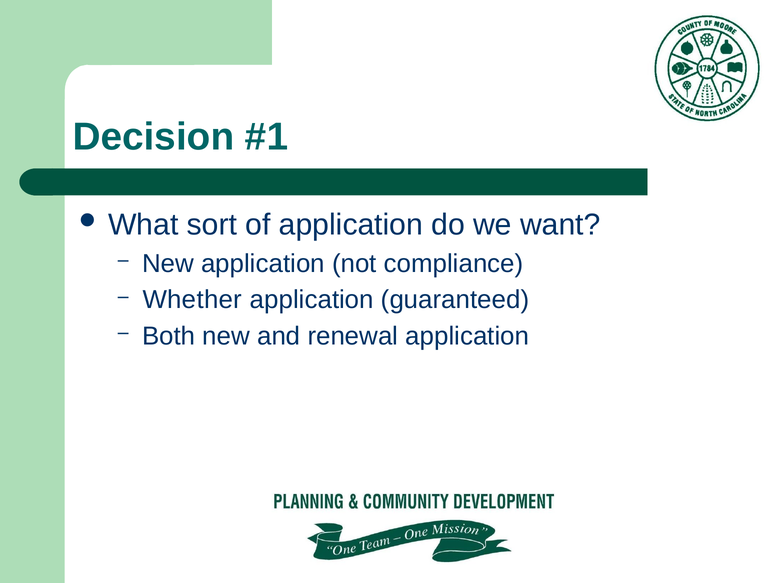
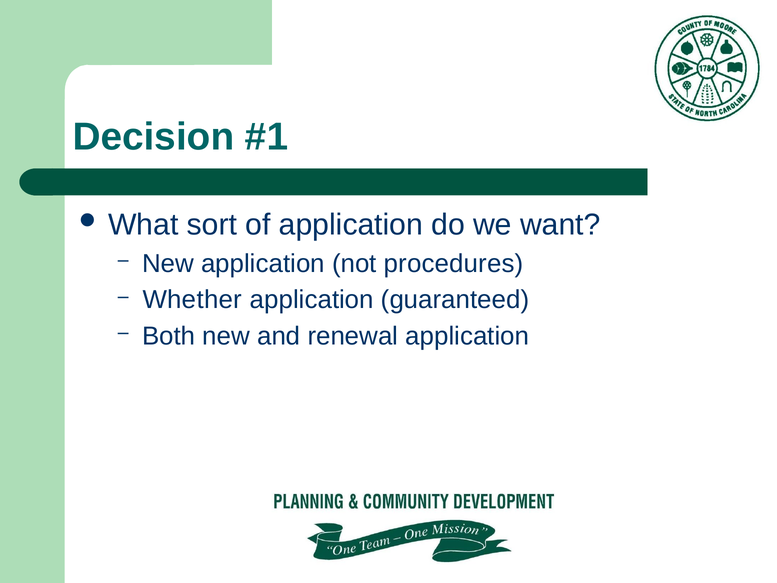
compliance: compliance -> procedures (454, 263)
